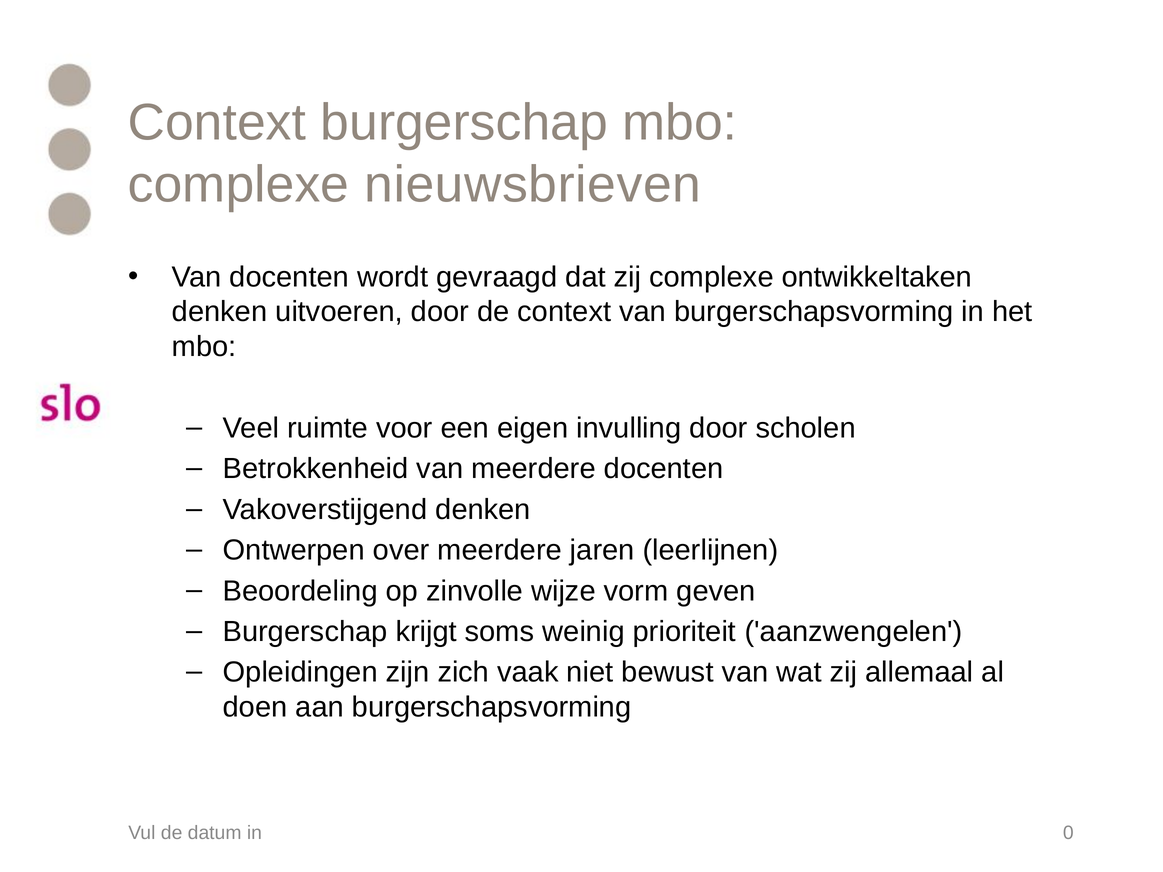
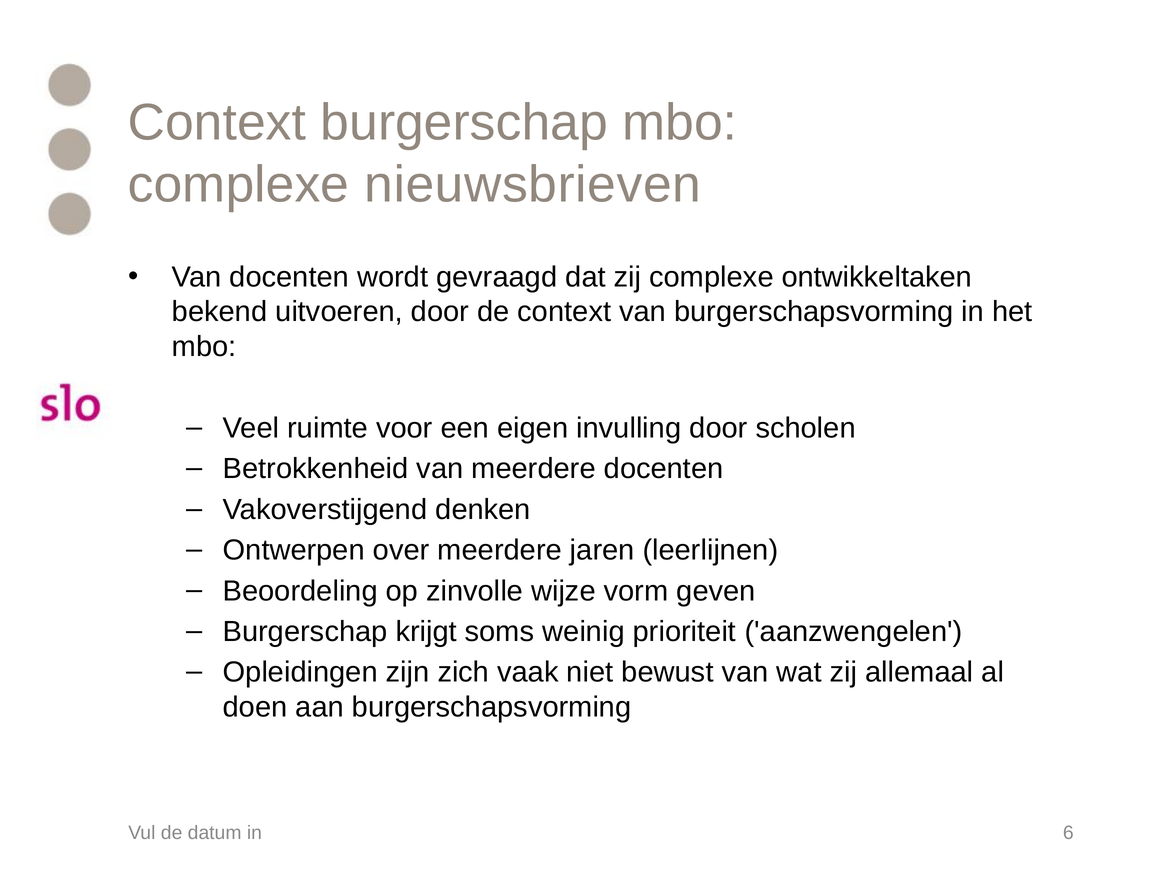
denken: denken -> bekend (220, 312)
0: 0 -> 6 (1068, 833)
